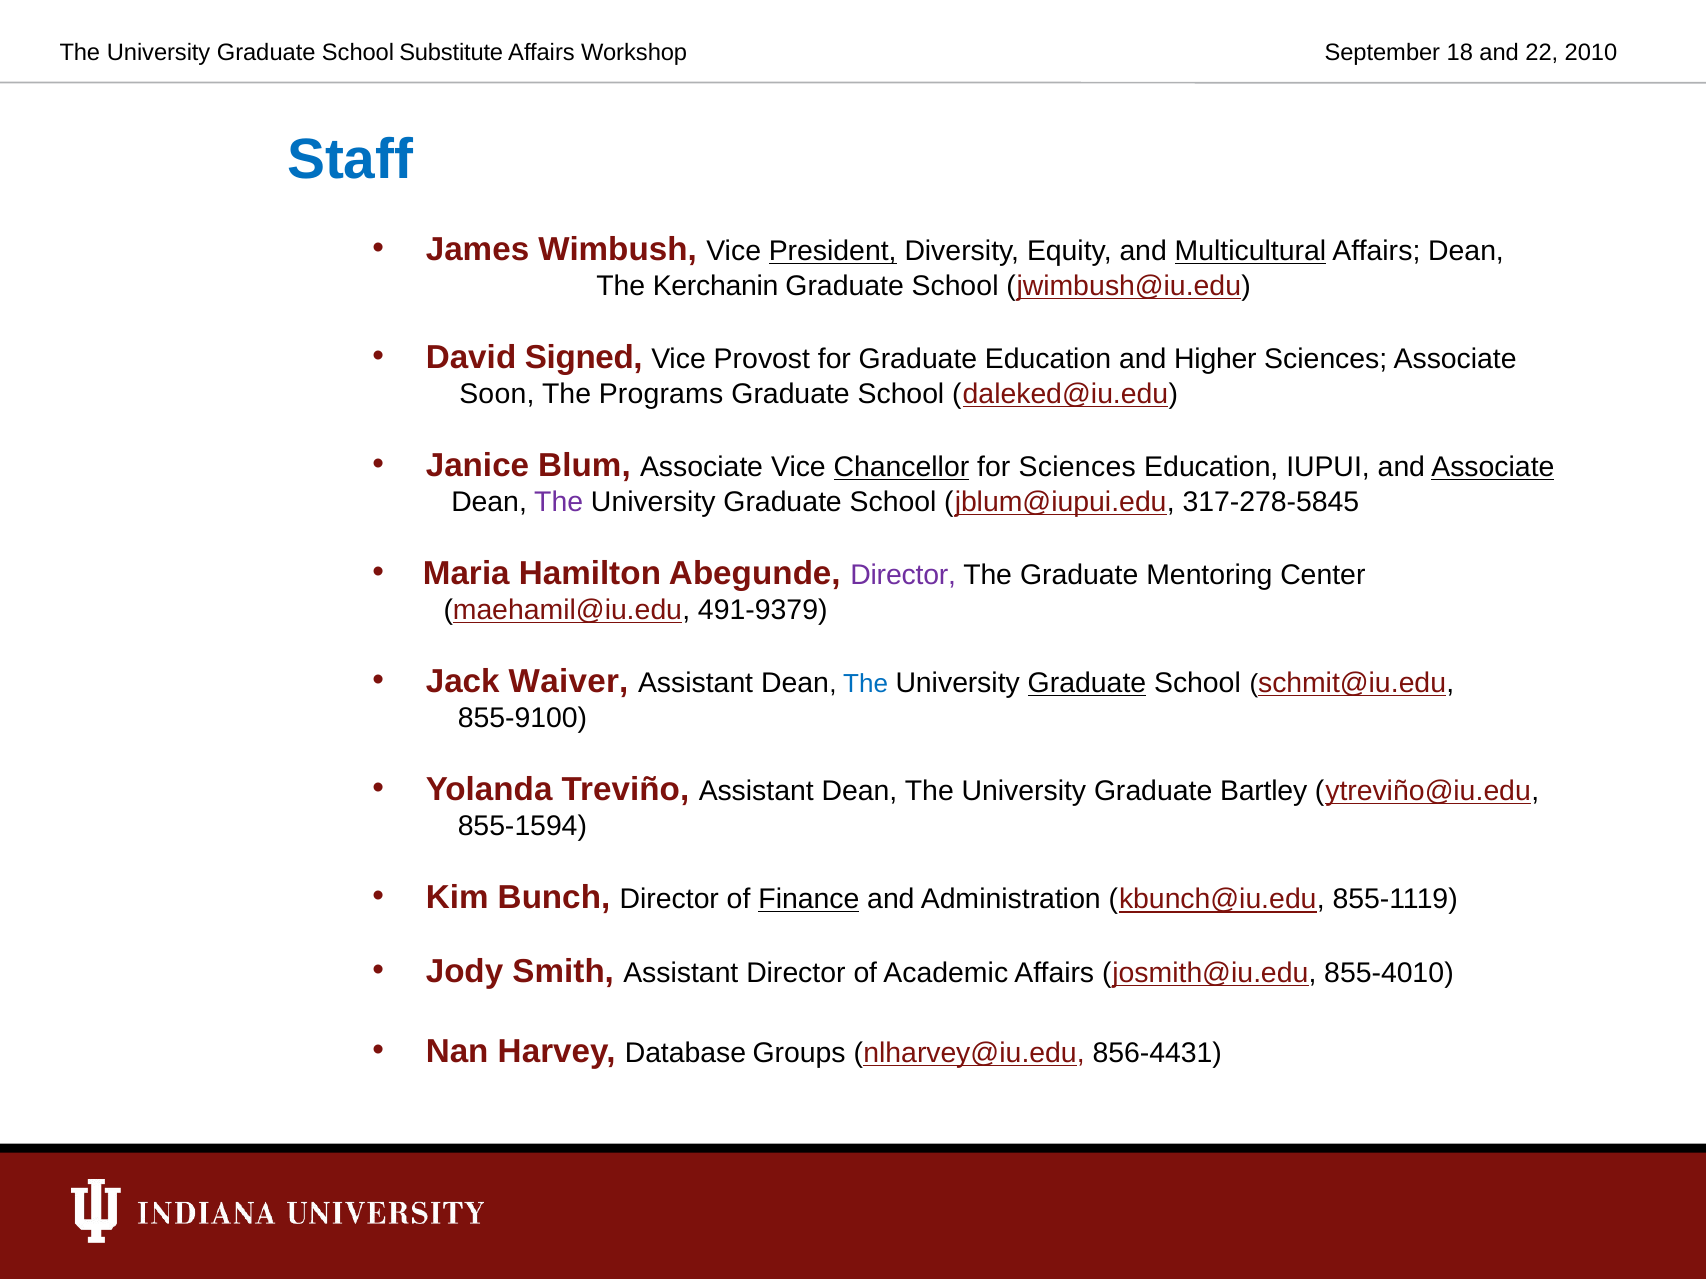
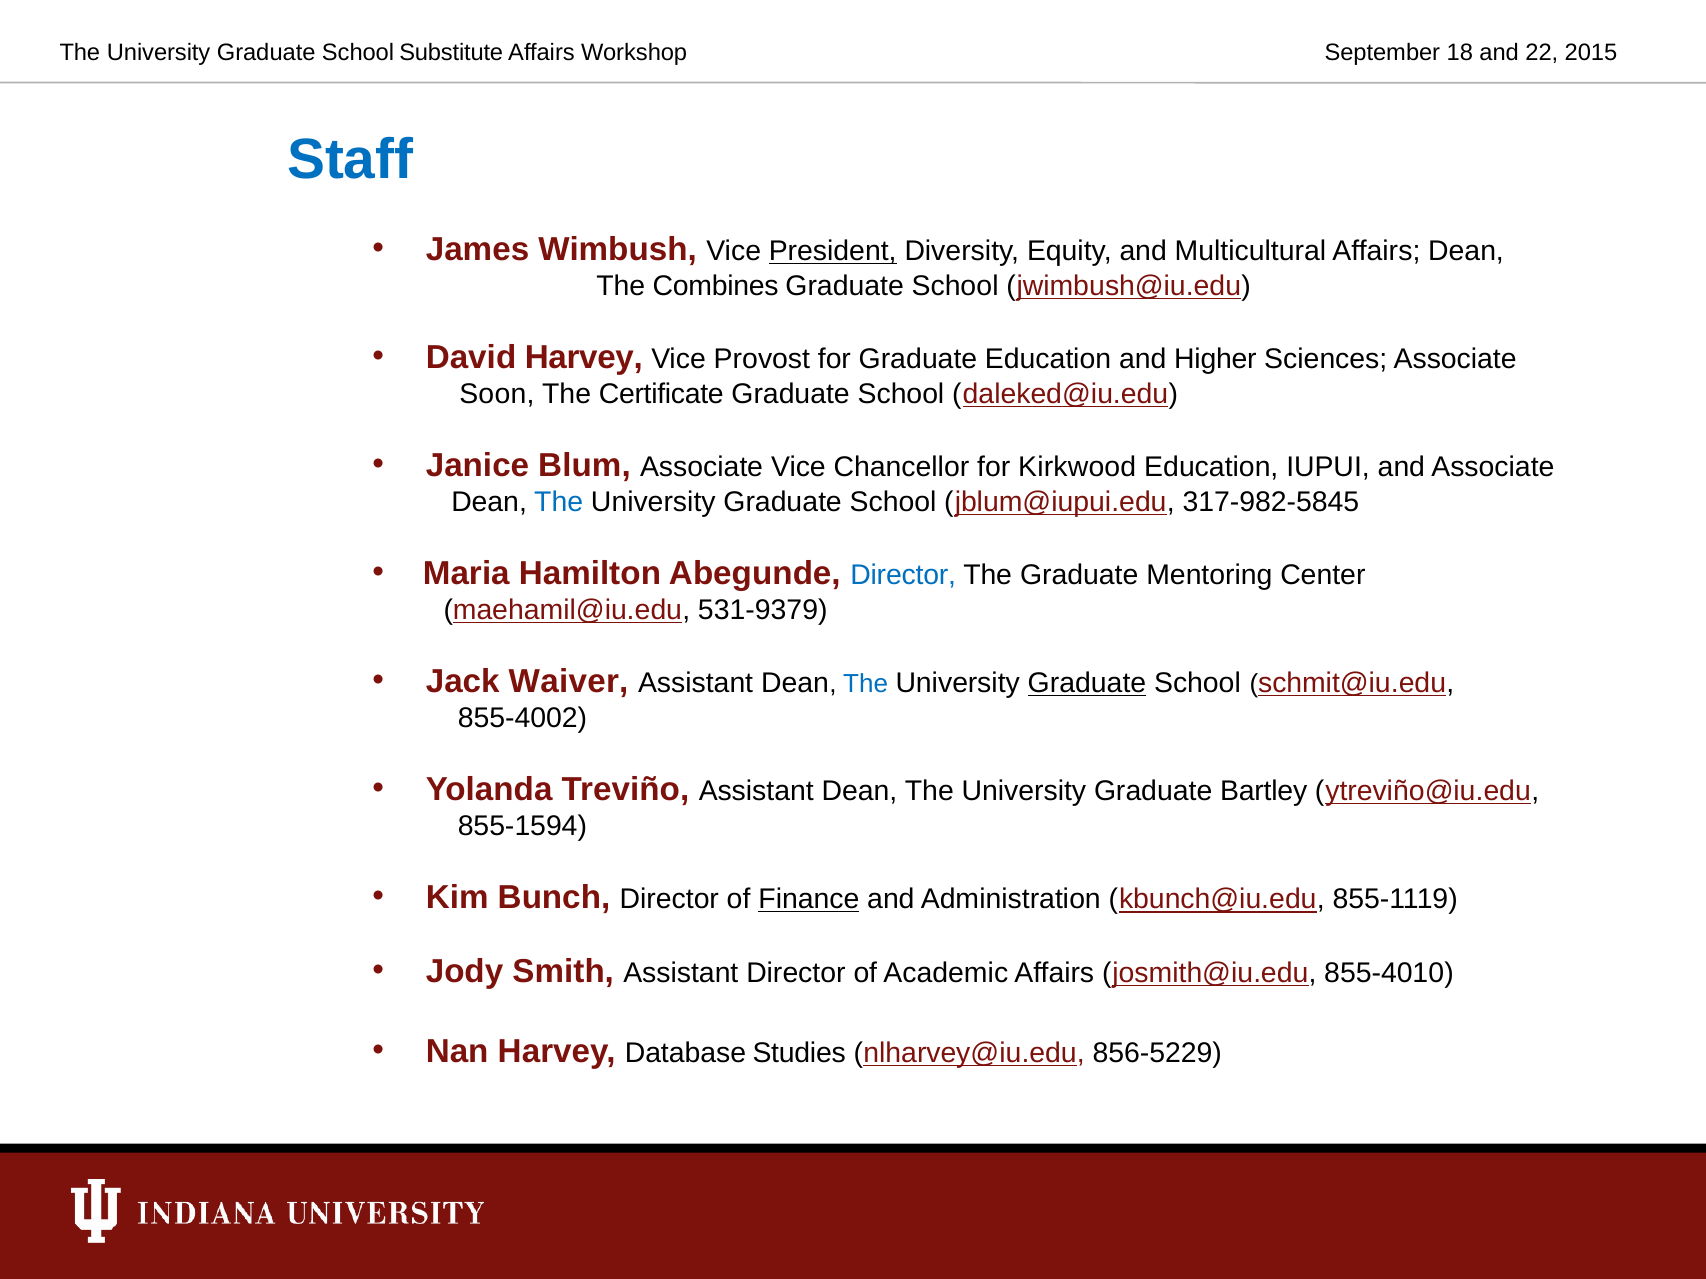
2010: 2010 -> 2015 (1591, 53)
Multicultural underline: present -> none (1250, 251)
Kerchanin: Kerchanin -> Combines (716, 286)
David Signed: Signed -> Harvey (584, 358)
Programs: Programs -> Certificate (661, 394)
Chancellor underline: present -> none (901, 467)
for Sciences: Sciences -> Kirkwood (1077, 467)
Associate underline: present -> none (1493, 467)
The colour: purple -> blue (559, 502)
317-278-5845: 317-278-5845 -> 317-982-5845 (1271, 502)
Director colour: purple -> blue (903, 576)
491-9379: 491-9379 -> 531-9379 (763, 611)
855-9100: 855-9100 -> 855-4002 (522, 719)
Groups: Groups -> Studies (799, 1053)
856-4431: 856-4431 -> 856-5229 (1157, 1053)
